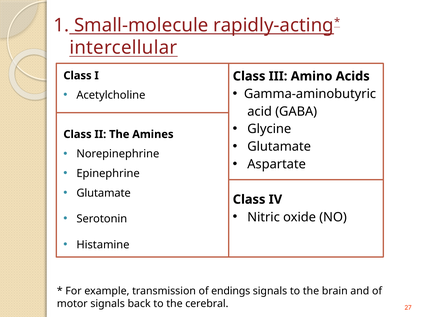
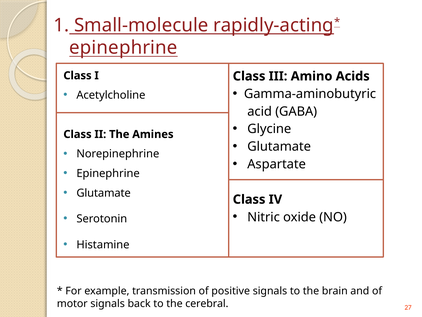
intercellular: intercellular -> epinephrine (123, 48)
endings: endings -> positive (231, 290)
